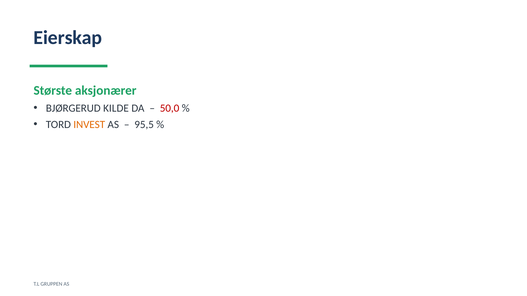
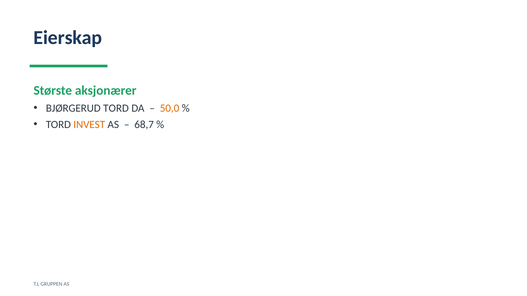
BJØRGERUD KILDE: KILDE -> TORD (116, 108)
50,0 colour: red -> orange (170, 108)
95,5: 95,5 -> 68,7 (144, 125)
